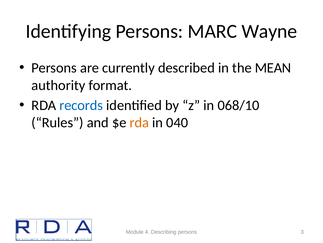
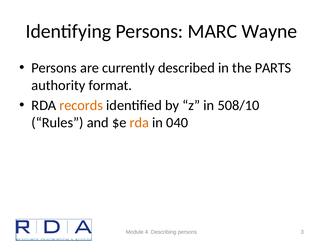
MEAN: MEAN -> PARTS (273, 68)
records colour: blue -> orange (81, 105)
068/10: 068/10 -> 508/10 (238, 105)
